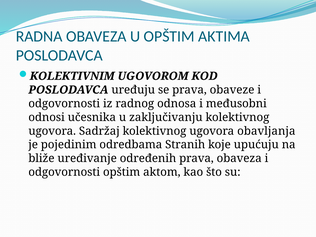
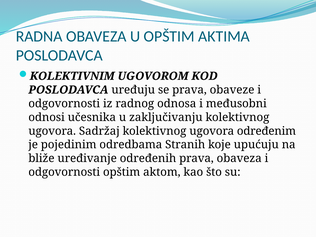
obavljanja: obavljanja -> određenim (266, 131)
